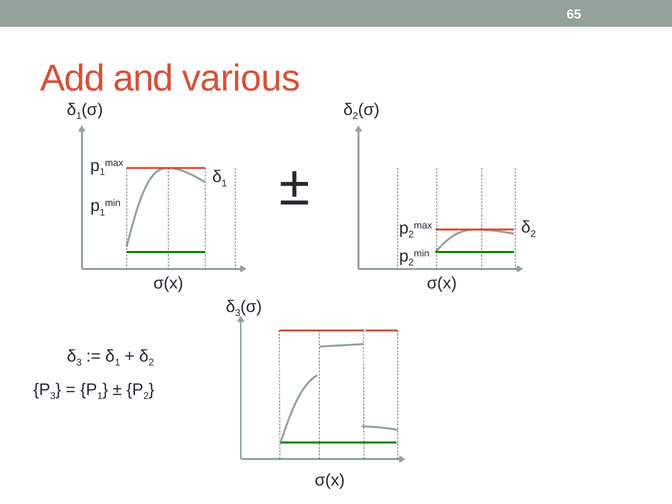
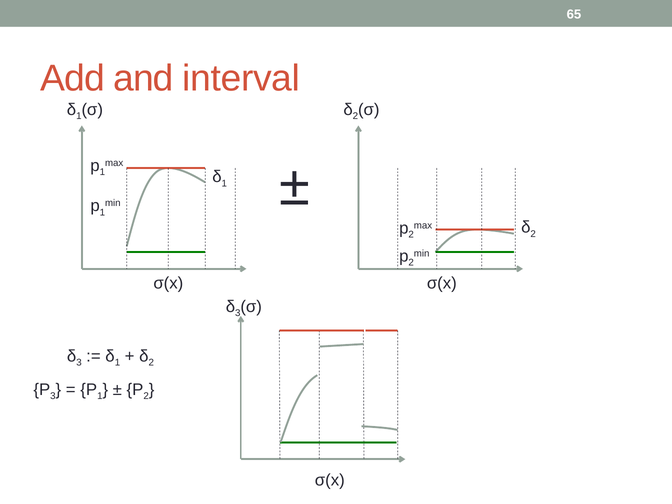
various: various -> interval (241, 78)
